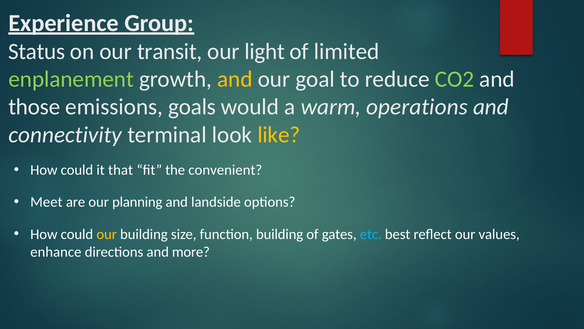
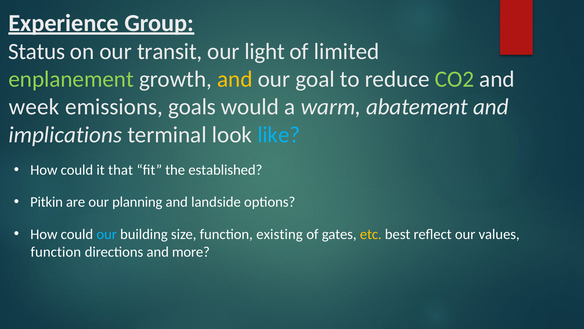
those: those -> week (34, 107)
operations: operations -> abatement (417, 107)
connectivity: connectivity -> implications (65, 135)
like colour: yellow -> light blue (279, 135)
convenient: convenient -> established (225, 170)
Meet: Meet -> Pitkin (47, 202)
our colour: yellow -> light blue (107, 234)
function building: building -> existing (279, 234)
etc colour: light blue -> yellow (371, 234)
enhance: enhance -> function (56, 251)
